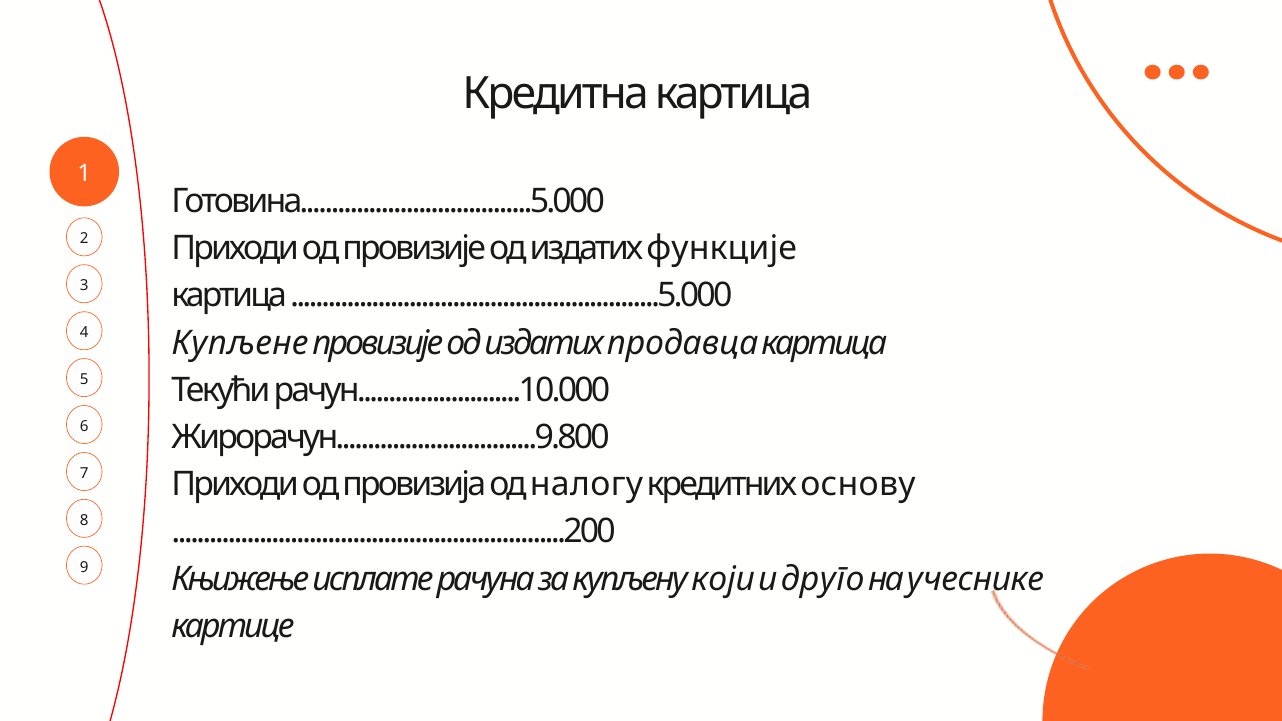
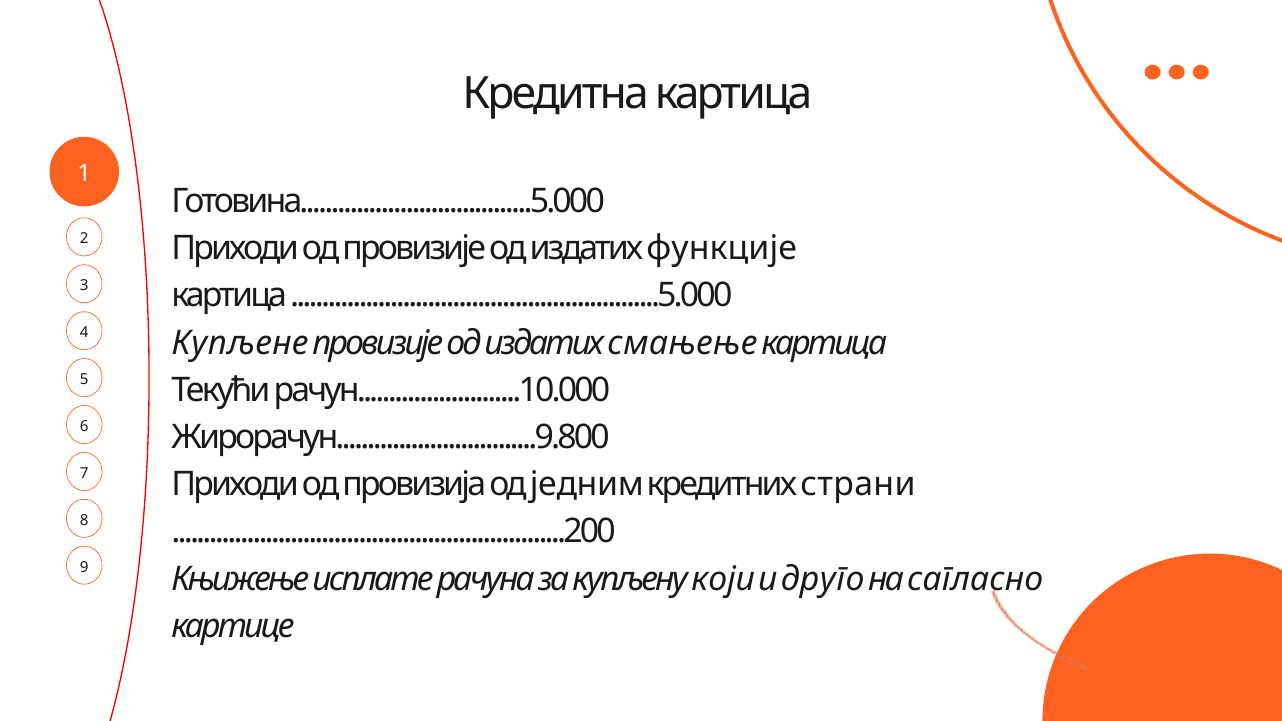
продавца: продавца -> смањење (682, 343)
налогу: налогу -> једним (587, 485)
основу: основу -> страни (858, 485)
учеснике: учеснике -> сагласно (975, 579)
